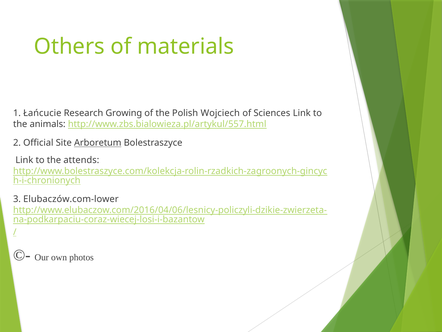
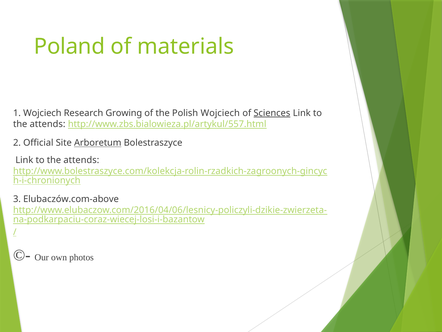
Others: Others -> Poland (69, 46)
1 Łańcucie: Łańcucie -> Wojciech (42, 113)
Sciences underline: none -> present (272, 113)
animals: animals -> attends (48, 124)
Elubaczów.com-lower: Elubaczów.com-lower -> Elubaczów.com-above (71, 199)
